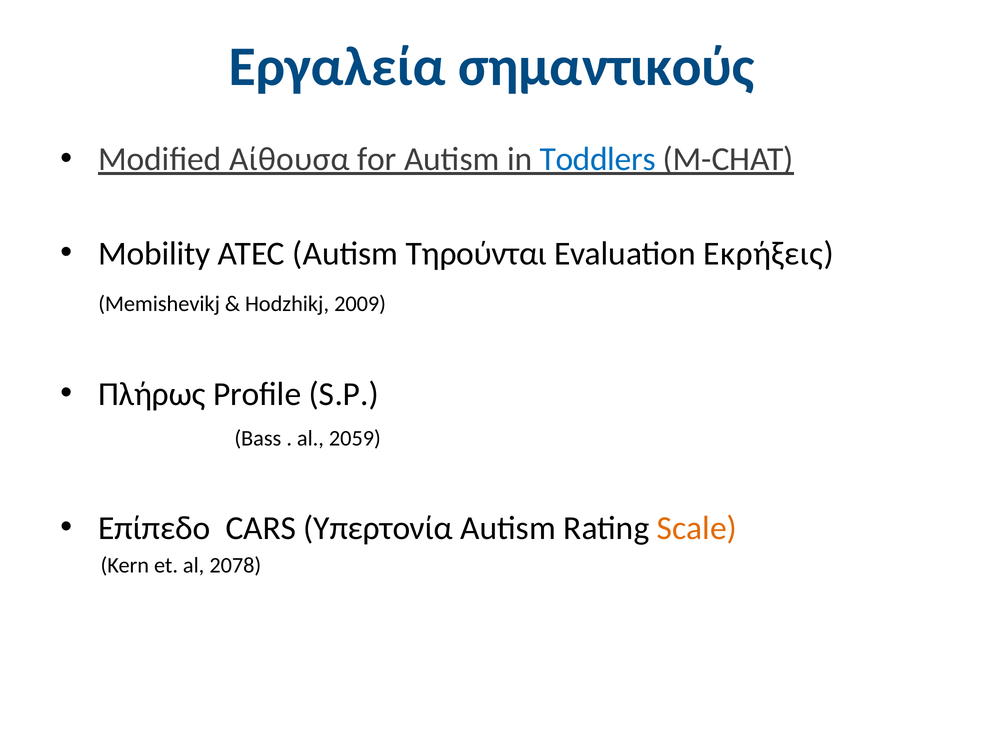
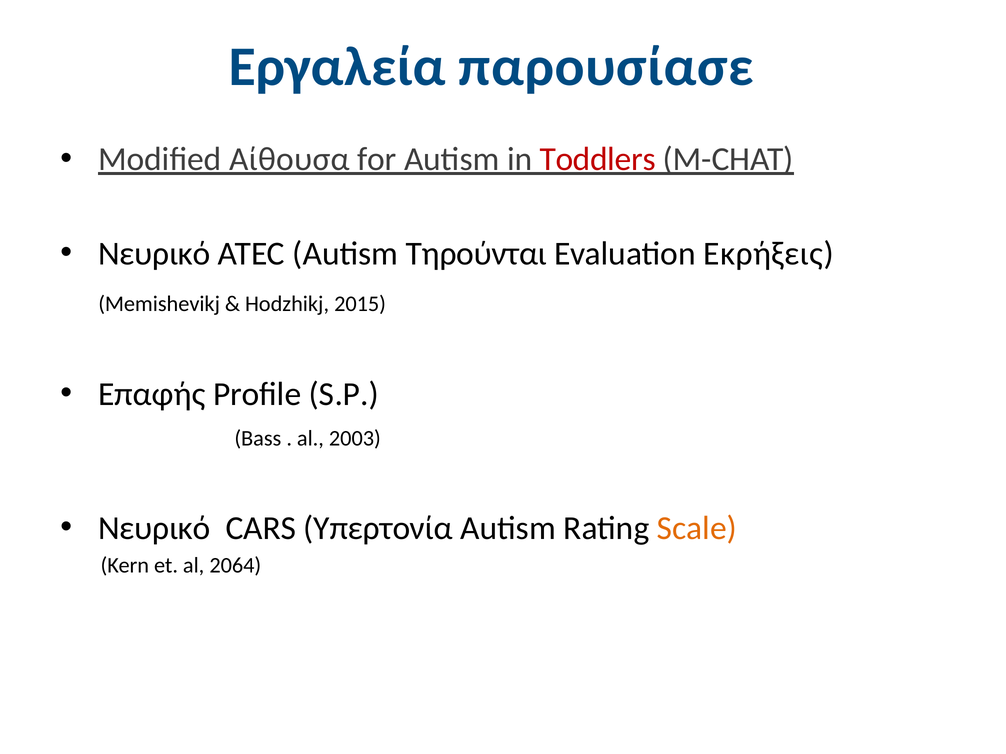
σημαντικούς: σημαντικούς -> παρουσίασε (606, 67)
Toddlers colour: blue -> red (598, 159)
Mobility: Mobility -> Νευρικό (154, 254)
2009: 2009 -> 2015 (360, 304)
Πλήρως: Πλήρως -> Επαφής (152, 394)
2059: 2059 -> 2003 (355, 438)
Επίπεδο: Επίπεδο -> Νευρικό (154, 529)
2078: 2078 -> 2064 (235, 566)
